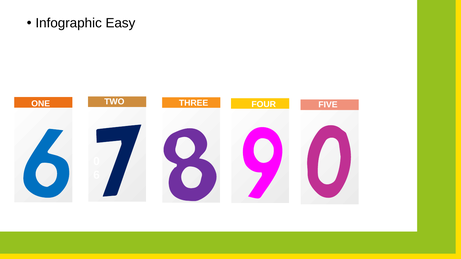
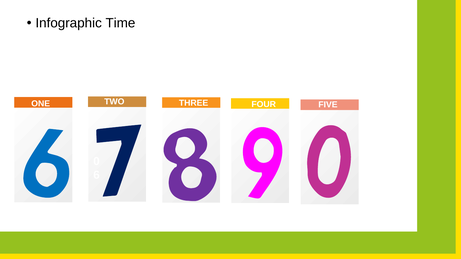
Easy: Easy -> Time (120, 23)
